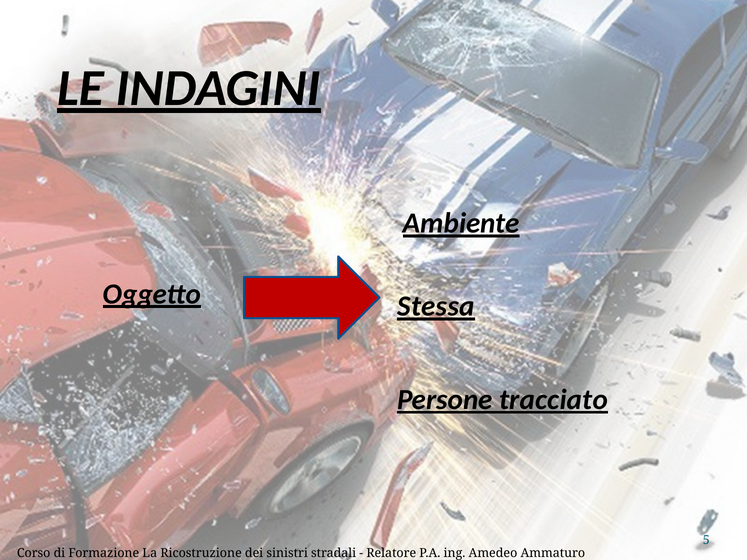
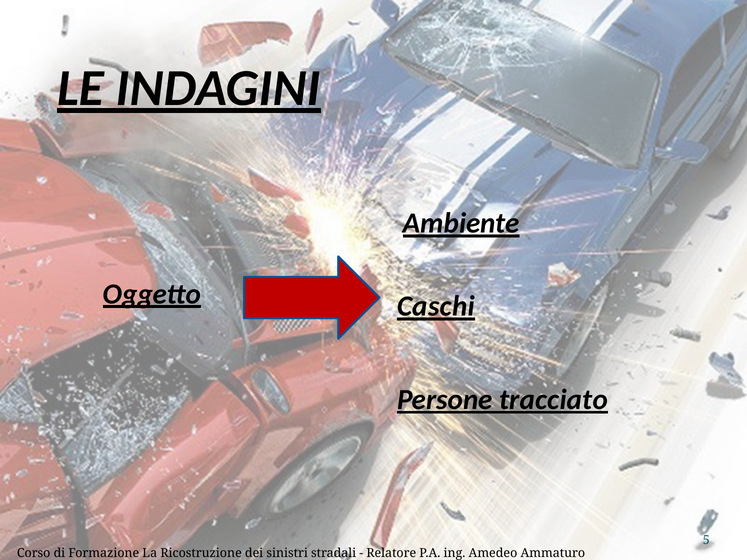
Stessa: Stessa -> Caschi (436, 307)
